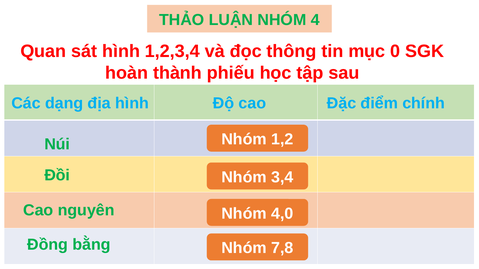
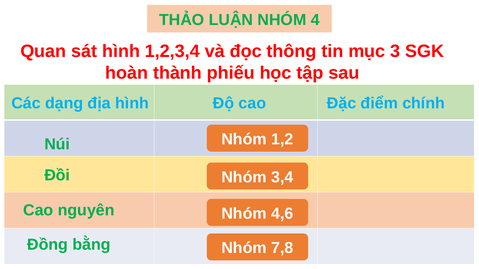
0: 0 -> 3 (395, 51)
4,0: 4,0 -> 4,6 (282, 214)
